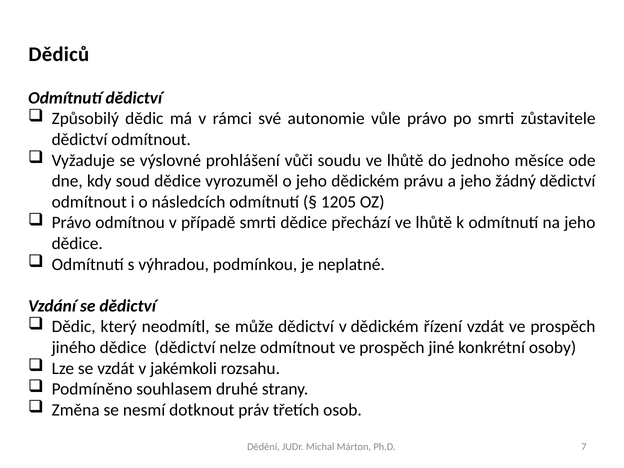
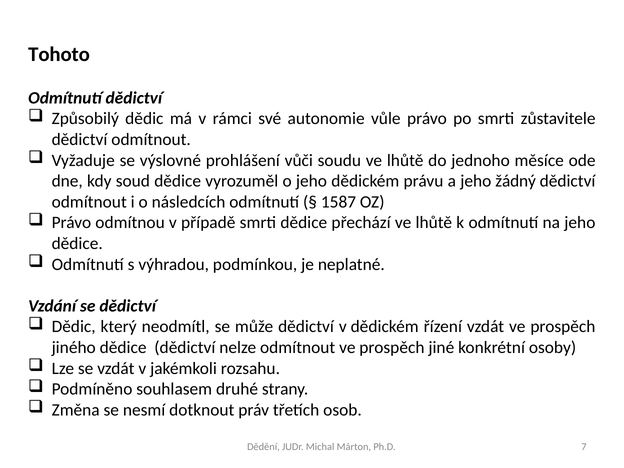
Dědiců: Dědiců -> Tohoto (59, 54)
1205: 1205 -> 1587 (339, 202)
